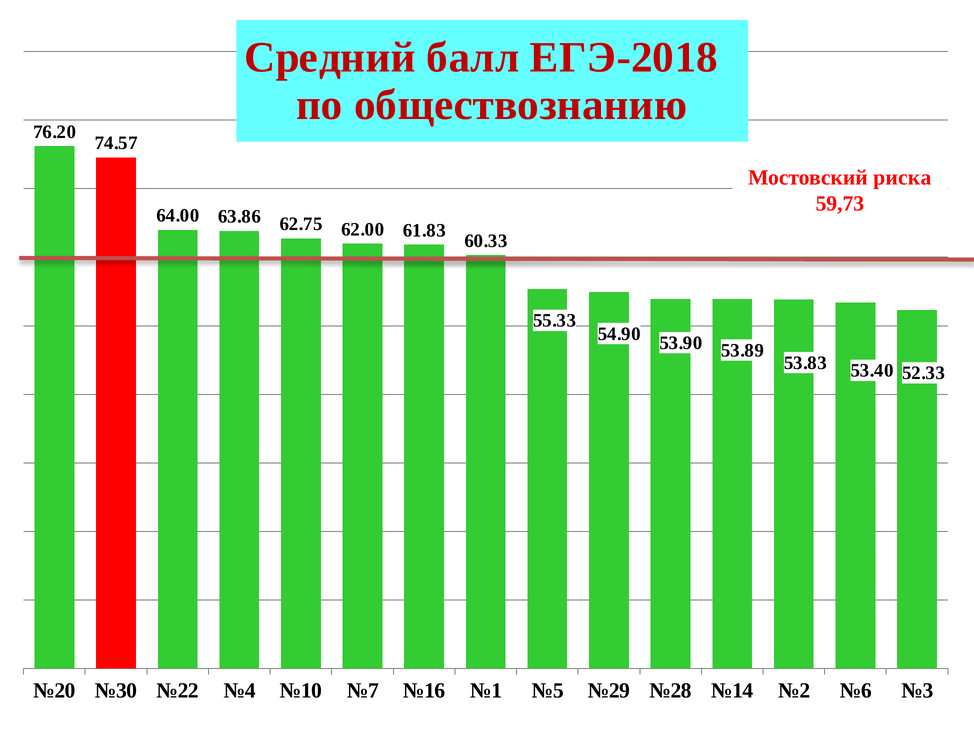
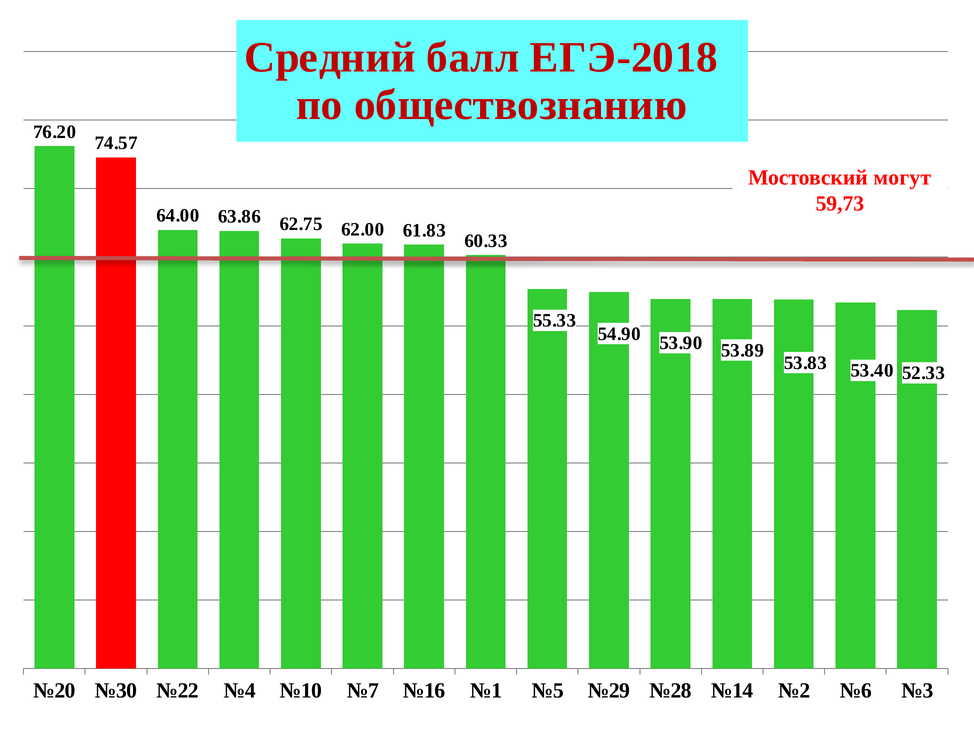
риска: риска -> могут (902, 177)
